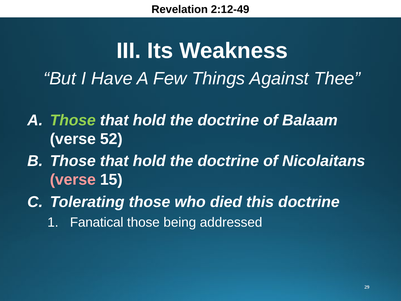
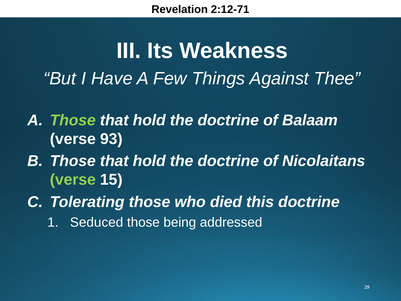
2:12-49: 2:12-49 -> 2:12-71 (230, 9)
52: 52 -> 93 (111, 139)
verse colour: pink -> light green (73, 180)
Fanatical: Fanatical -> Seduced (97, 222)
